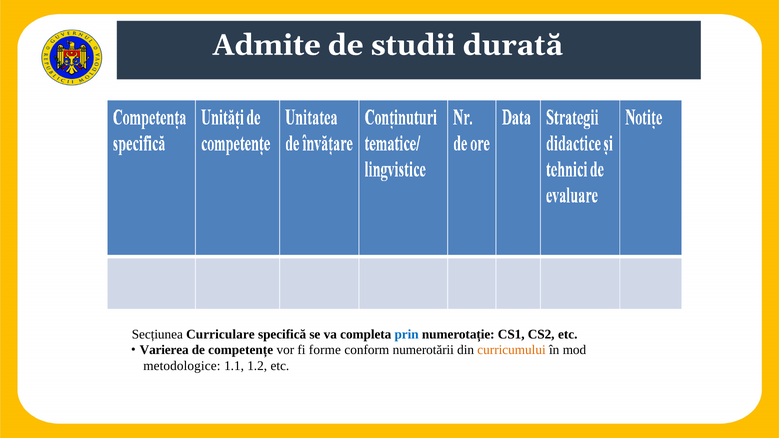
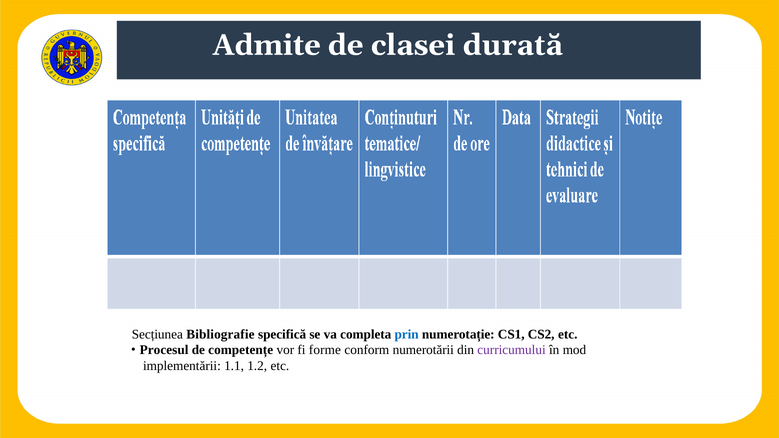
studii: studii -> clasei (413, 45)
Curriculare: Curriculare -> Bibliografie (220, 334)
Varierea: Varierea -> Procesul (164, 350)
curricumului colour: orange -> purple (512, 350)
metodologice: metodologice -> implementării (182, 366)
